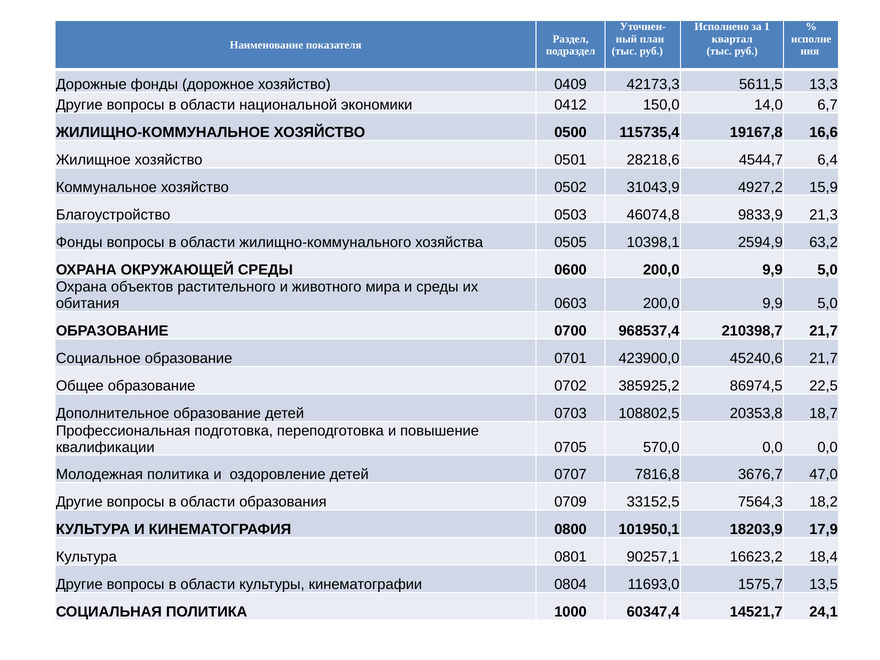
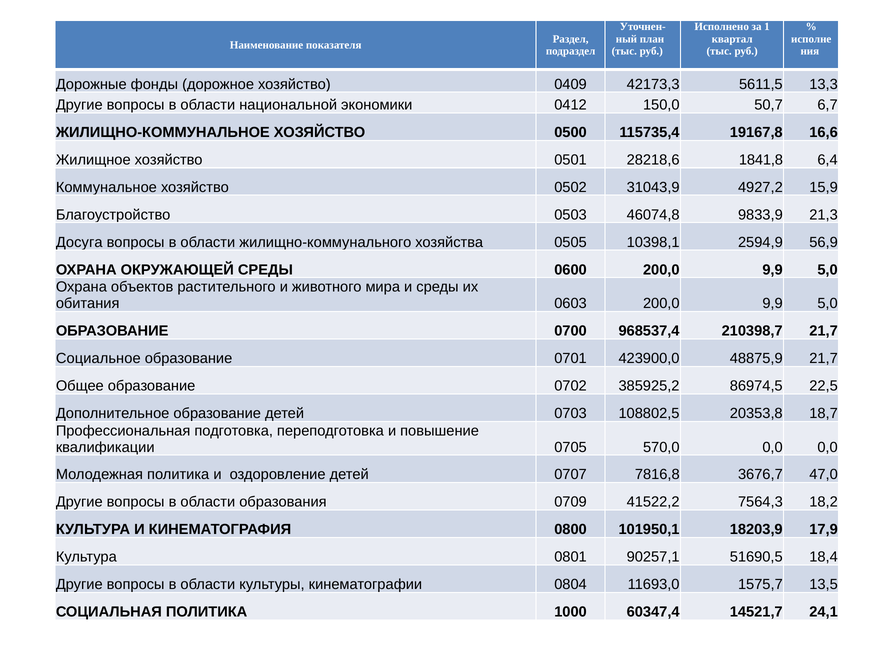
14,0: 14,0 -> 50,7 (769, 105)
4544,7: 4544,7 -> 1841,8 (761, 160)
Фонды: Фонды -> Досуга (79, 242)
63,2: 63,2 -> 56,9 (824, 242)
45240,6: 45240,6 -> 48875,9 (756, 358)
33152,5: 33152,5 -> 41522,2 (653, 502)
16623,2: 16623,2 -> 51690,5 (756, 557)
